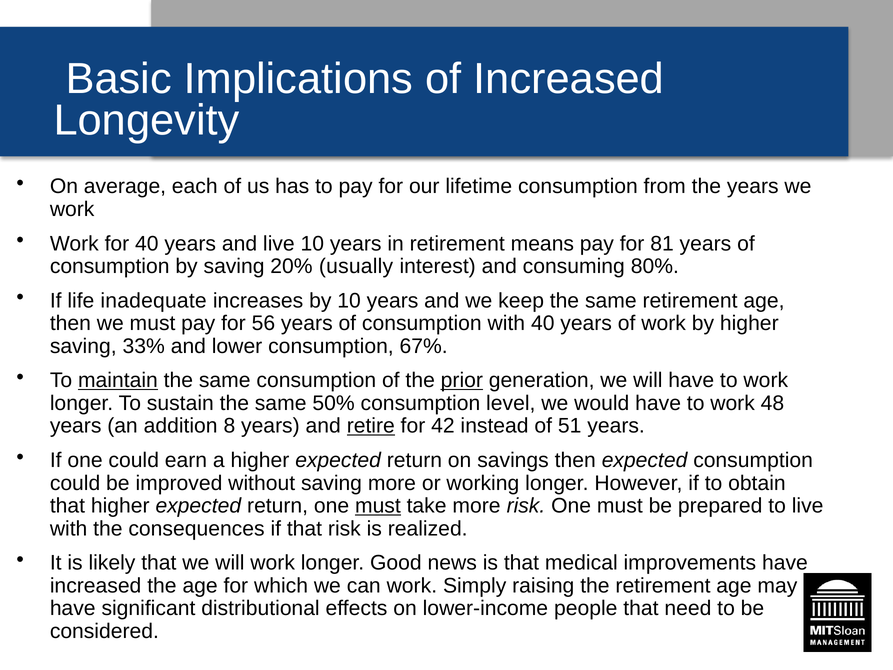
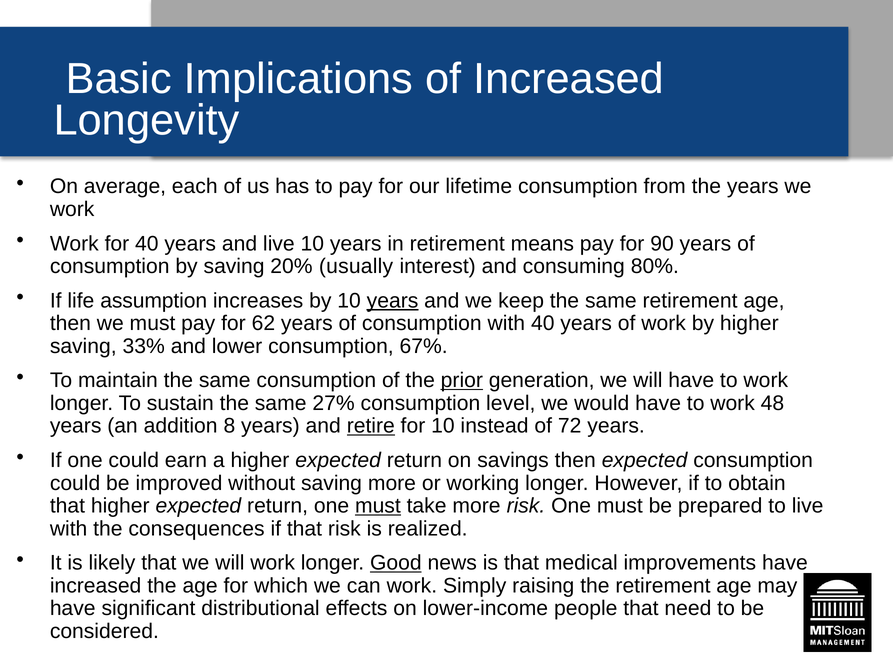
81: 81 -> 90 (662, 243)
inadequate: inadequate -> assumption (154, 300)
years underline: none -> present (393, 300)
56: 56 -> 62 (263, 323)
maintain underline: present -> none (118, 380)
50%: 50% -> 27% (334, 403)
for 42: 42 -> 10 (443, 426)
51: 51 -> 72 (570, 426)
Good underline: none -> present (396, 563)
